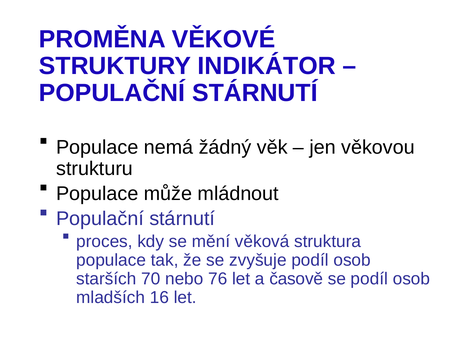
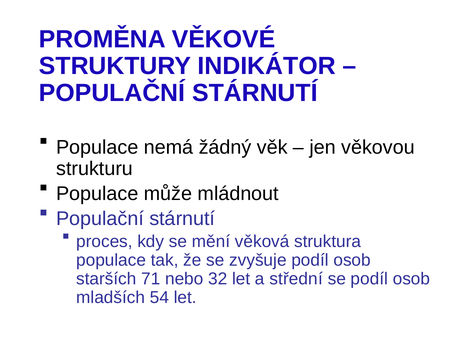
70: 70 -> 71 (151, 279)
76: 76 -> 32 (218, 279)
časově: časově -> střední (296, 279)
16: 16 -> 54 (159, 298)
